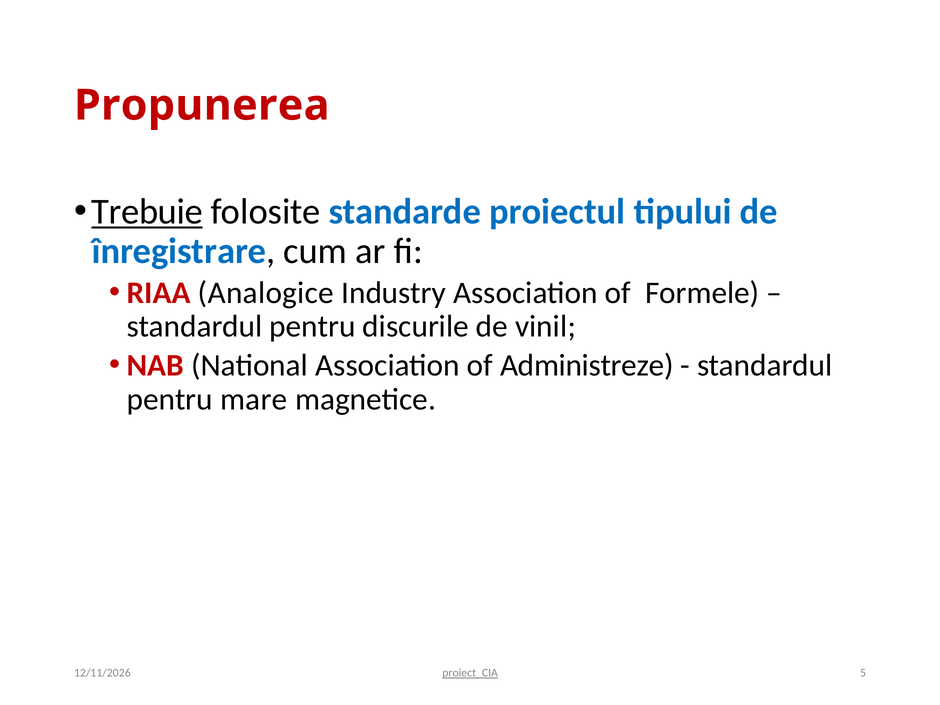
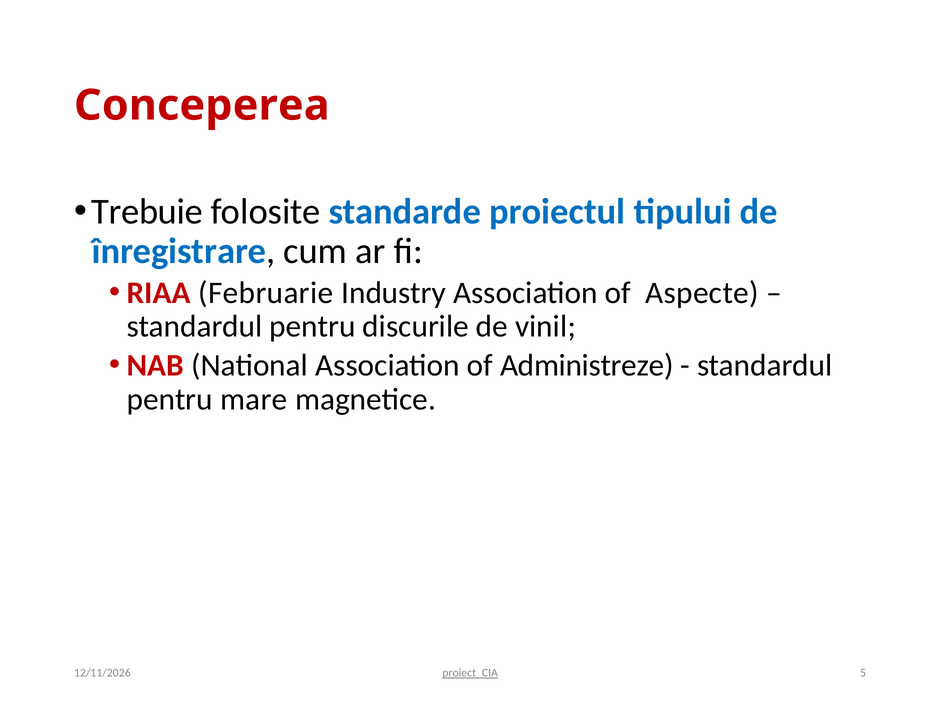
Propunerea: Propunerea -> Conceperea (202, 105)
Trebuie underline: present -> none (147, 212)
Analogice: Analogice -> Februarie (266, 293)
Formele: Formele -> Aspecte (702, 293)
